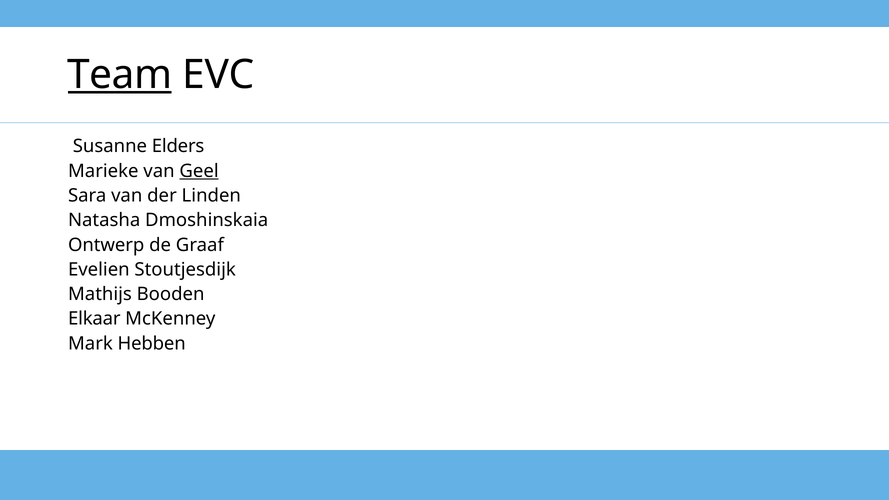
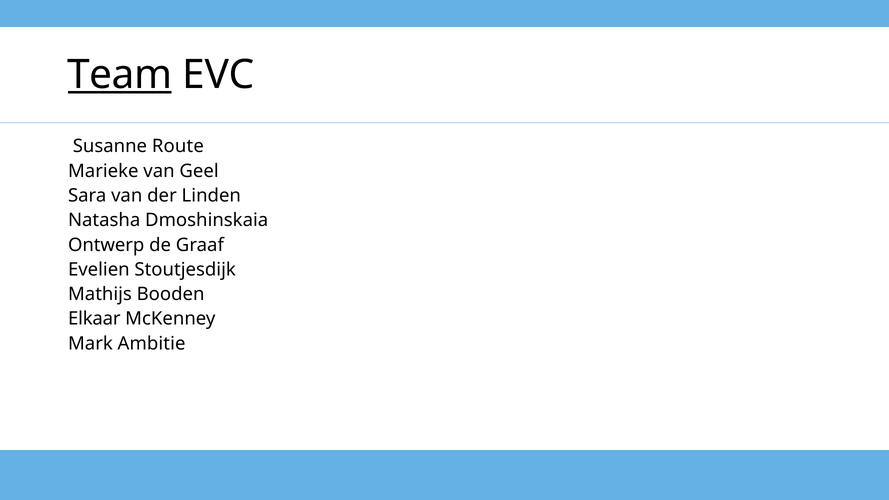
Elders: Elders -> Route (178, 146)
Geel underline: present -> none (199, 171)
Hebben: Hebben -> Ambitie (152, 344)
